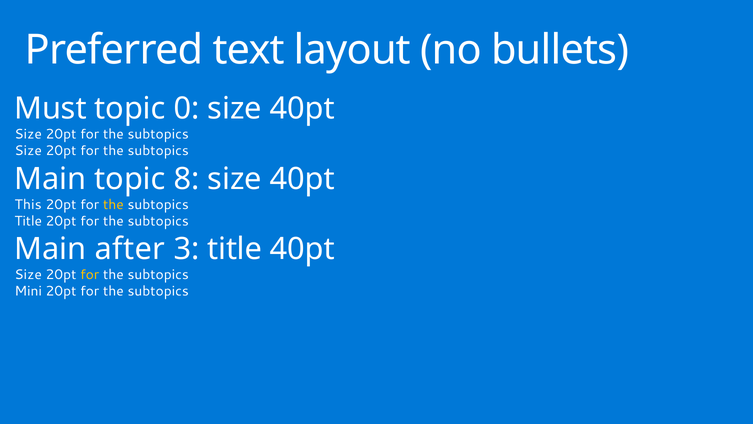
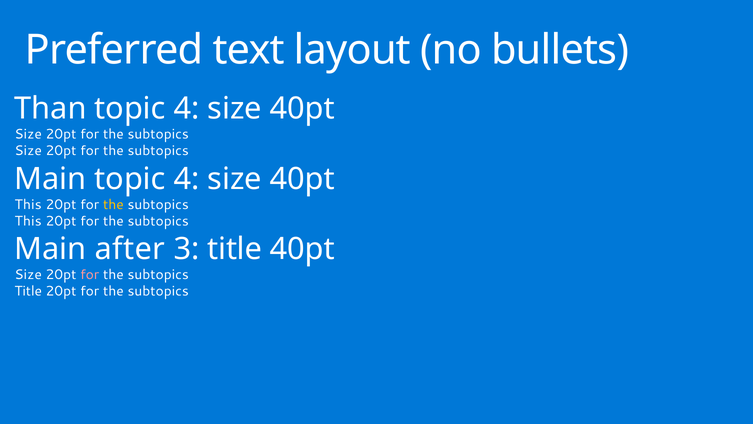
Must: Must -> Than (50, 109)
0: 0 -> 4 (187, 109)
Main topic 8: 8 -> 4 (187, 179)
Title: Title -> This (28, 221)
for colour: yellow -> pink (90, 274)
Mini: Mini -> Title (28, 291)
